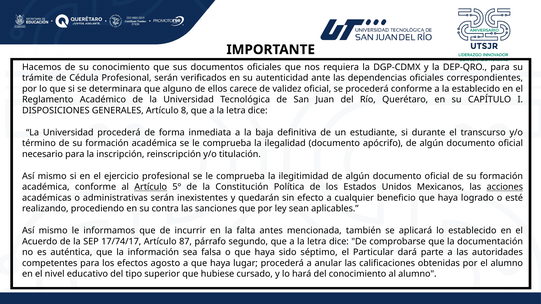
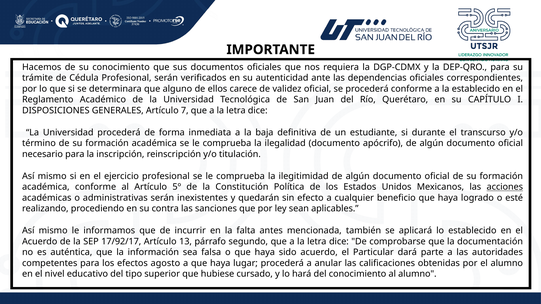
8: 8 -> 7 (185, 111)
Artículo underline: present -> none (151, 187)
17/74/17: 17/74/17 -> 17/92/17 (121, 242)
87: 87 -> 13 (186, 242)
sido séptimo: séptimo -> acuerdo (319, 253)
